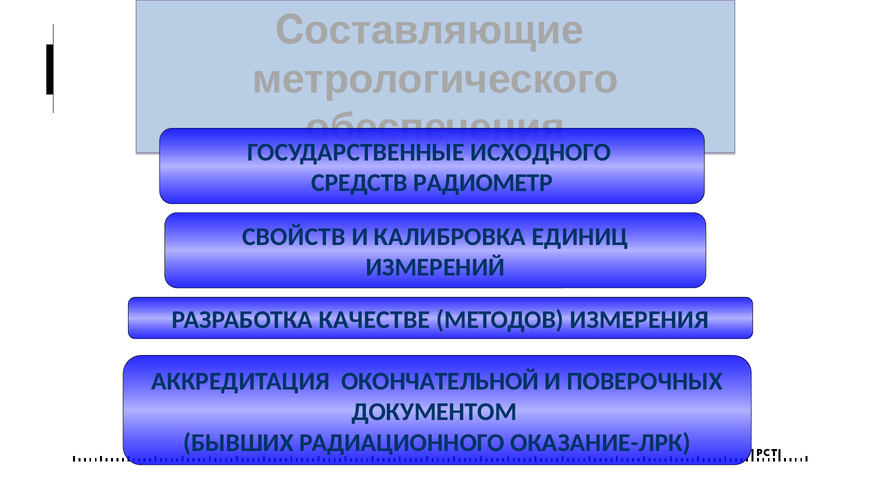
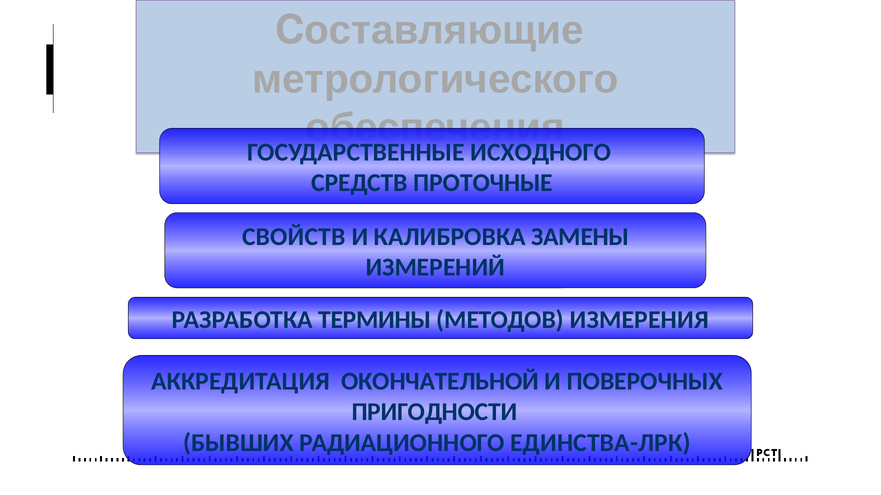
РАДИОМЕТР: РАДИОМЕТР -> ПРОТОЧНЫЕ (483, 183)
ЕДИНИЦ: ЕДИНИЦ -> ЗАМЕНЫ (580, 237)
КАЧЕСТВЕ: КАЧЕСТВЕ -> ТЕРМИНЫ (375, 320)
ДОКУМЕНТОМ: ДОКУМЕНТОМ -> ПРИГОДНОСТИ (434, 412)
ОКАЗАНИЕ-ЛРК: ОКАЗАНИЕ-ЛРК -> ЕДИНСТВА-ЛРК (600, 443)
